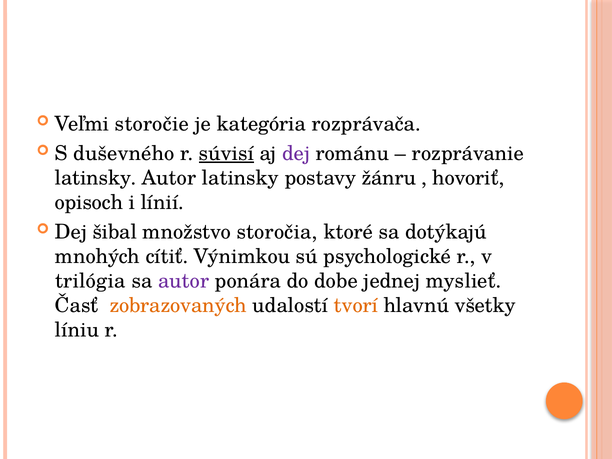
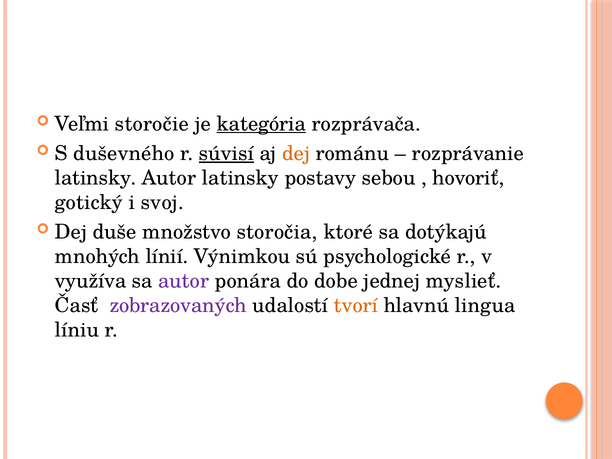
kategória underline: none -> present (261, 124)
dej colour: purple -> orange (296, 153)
žánru: žánru -> sebou (389, 178)
opisoch: opisoch -> gotický (89, 202)
línií: línií -> svoj (162, 202)
šibal: šibal -> duše (115, 232)
cítiť: cítiť -> línií (167, 256)
trilógia: trilógia -> využíva (91, 281)
zobrazovaných colour: orange -> purple (178, 305)
všetky: všetky -> lingua (485, 305)
